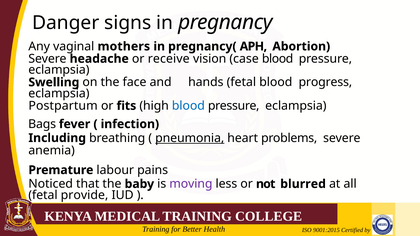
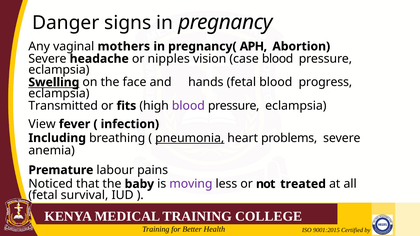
receive: receive -> nipples (169, 59)
Swelling underline: none -> present (54, 82)
Postpartum: Postpartum -> Transmitted (63, 106)
blood colour: blue -> purple (188, 106)
Bags: Bags -> View (42, 124)
blurred: blurred -> treated (303, 184)
provide: provide -> survival (85, 195)
